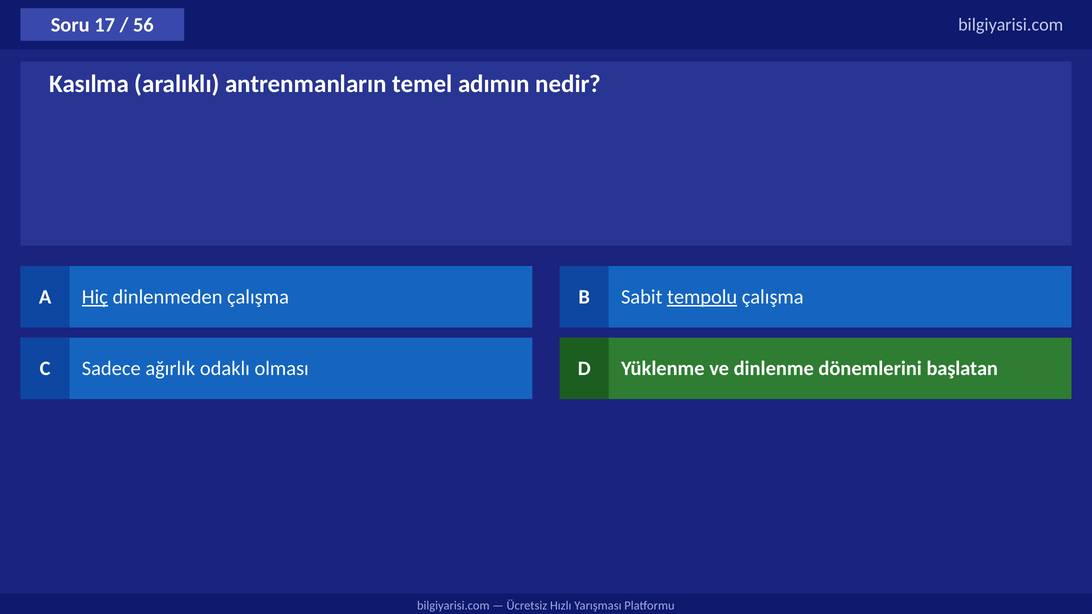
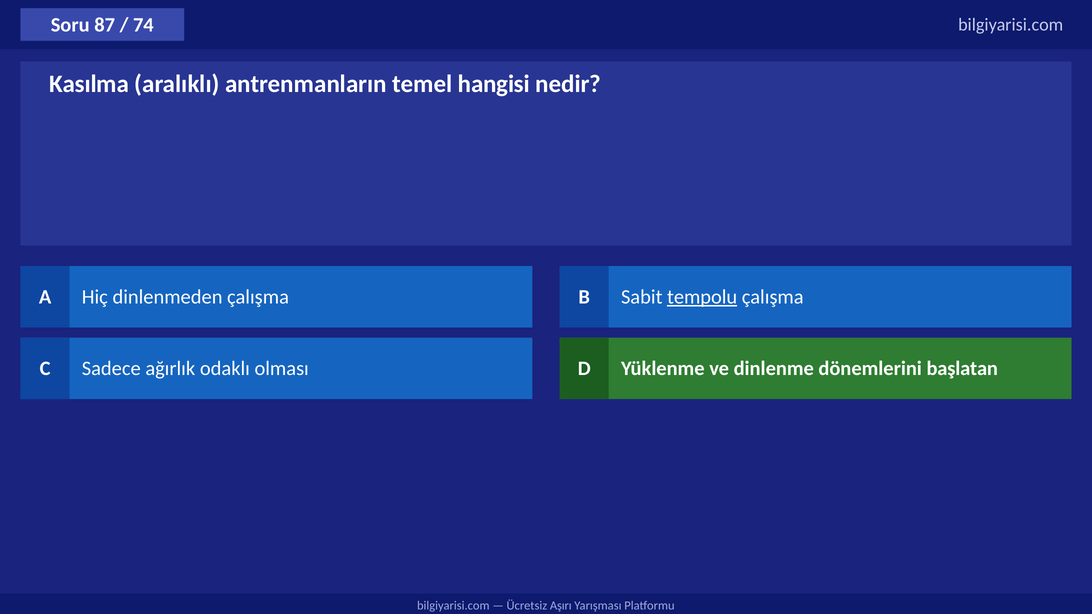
17: 17 -> 87 (105, 25)
56: 56 -> 74 (143, 25)
adımın: adımın -> hangisi (494, 84)
Hiç underline: present -> none (95, 297)
Hızlı: Hızlı -> Aşırı (561, 606)
